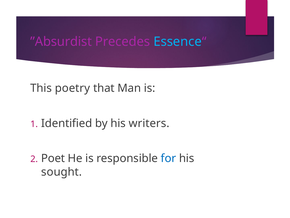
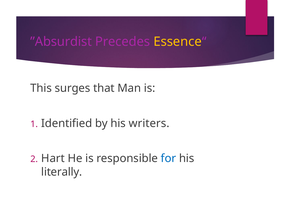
Essence colour: light blue -> yellow (178, 42)
poetry: poetry -> surges (73, 88)
Poet: Poet -> Hart (53, 158)
sought: sought -> literally (62, 172)
